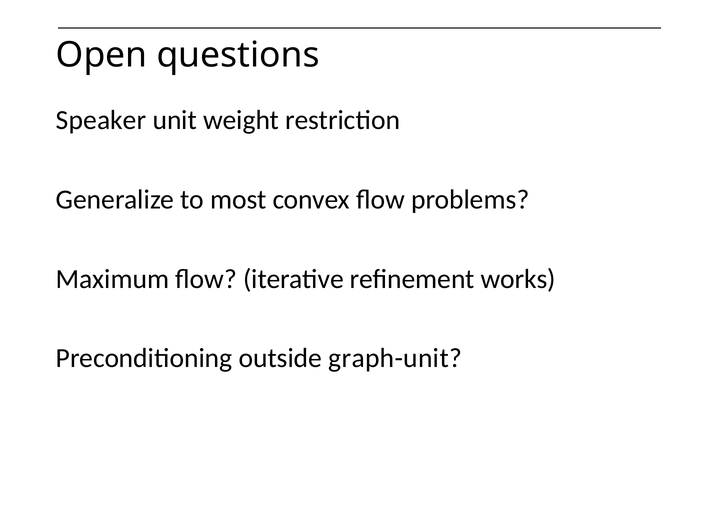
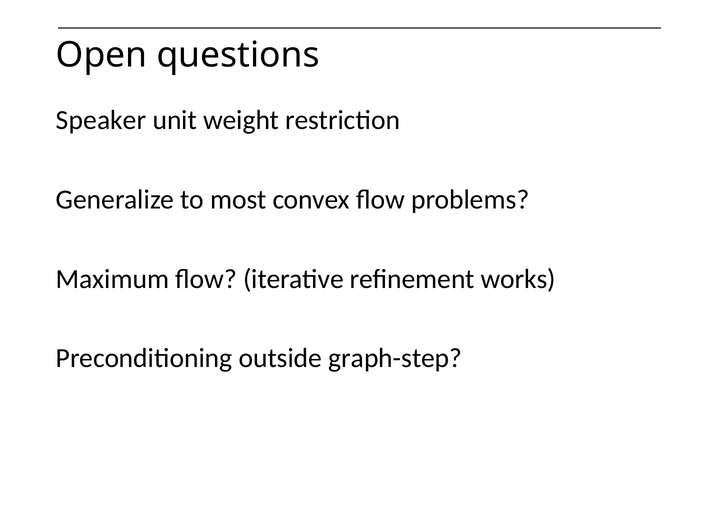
graph-unit: graph-unit -> graph-step (395, 359)
